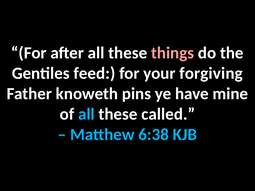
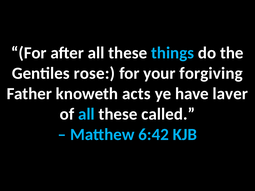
things colour: pink -> light blue (173, 53)
feed: feed -> rose (94, 73)
pins: pins -> acts (136, 94)
mine: mine -> laver (230, 94)
6:38: 6:38 -> 6:42 (154, 135)
